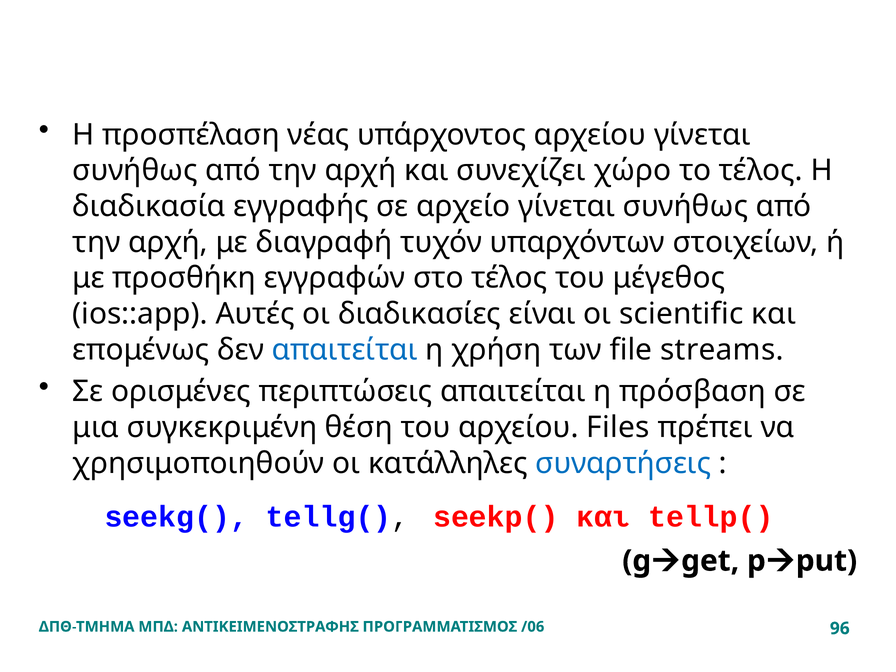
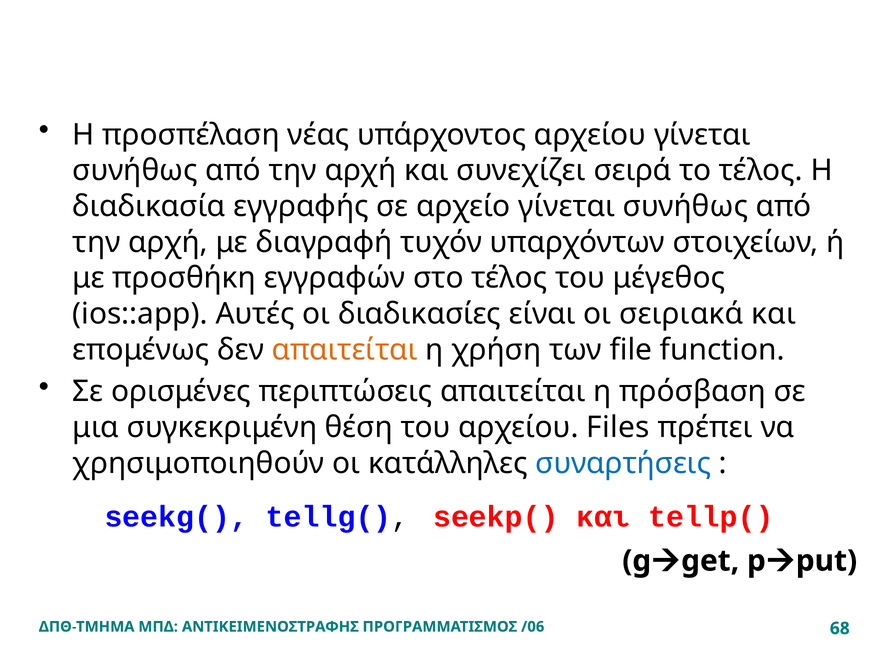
χώρο: χώρο -> σειρά (633, 171)
scientific: scientific -> σειριακά (681, 314)
απαιτείται colour: blue -> orange (345, 350)
streams: streams -> function (722, 350)
96: 96 -> 68 (840, 628)
